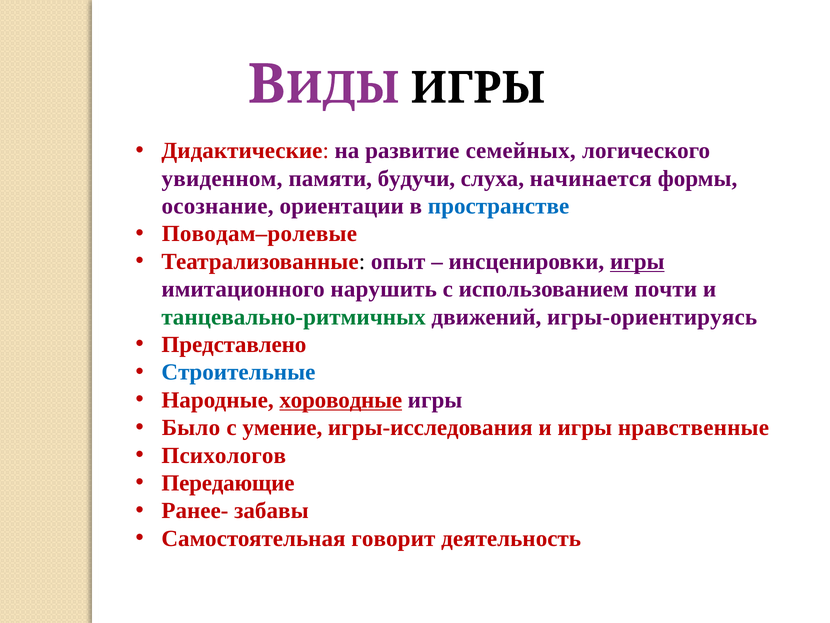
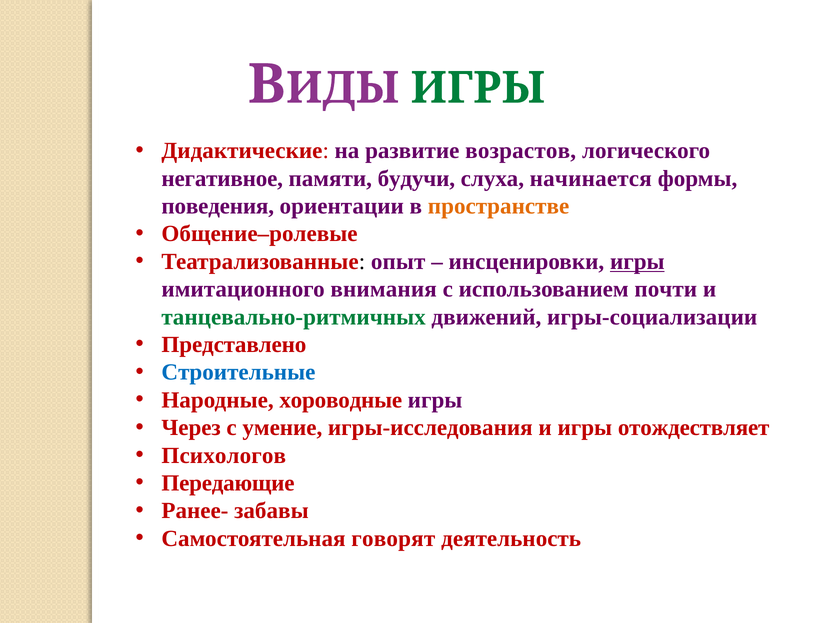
ИГРЫ colour: black -> green (478, 88)
семейных: семейных -> возрастов (521, 151)
увиденном: увиденном -> негативное (222, 178)
осознание: осознание -> поведения (218, 206)
пространстве colour: blue -> orange (499, 206)
Поводам–ролевые: Поводам–ролевые -> Общение–ролевые (260, 234)
нарушить: нарушить -> внимания (384, 289)
игры-ориентируясь: игры-ориентируясь -> игры-социализации (652, 317)
хороводные underline: present -> none (341, 400)
Было: Было -> Через (191, 427)
нравственные: нравственные -> отождествляет (694, 427)
говорит: говорит -> говорят (393, 538)
